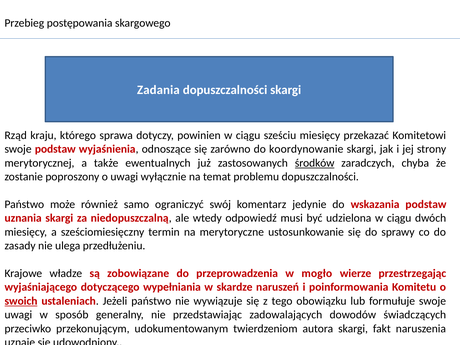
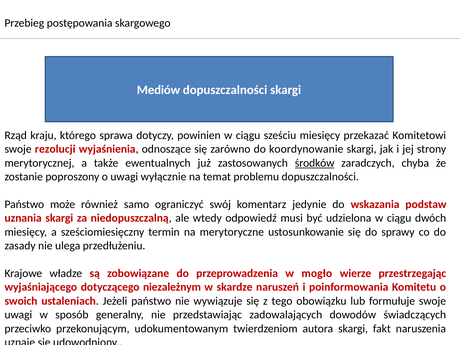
Zadania: Zadania -> Mediów (159, 90)
swoje podstaw: podstaw -> rezolucji (55, 149)
wypełniania: wypełniania -> niezależnym (172, 287)
swoich underline: present -> none (21, 301)
